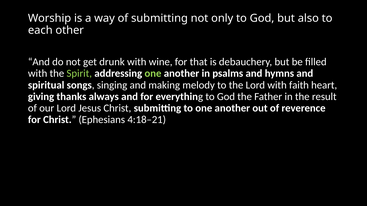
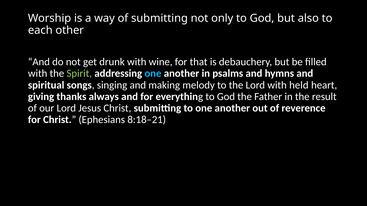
one colour: light green -> light blue (153, 74)
faith: faith -> held (299, 85)
4:18–21: 4:18–21 -> 8:18–21 (147, 120)
